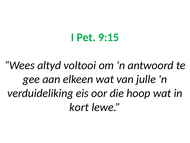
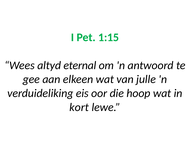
9:15: 9:15 -> 1:15 (109, 37)
voltooi: voltooi -> eternal (80, 65)
